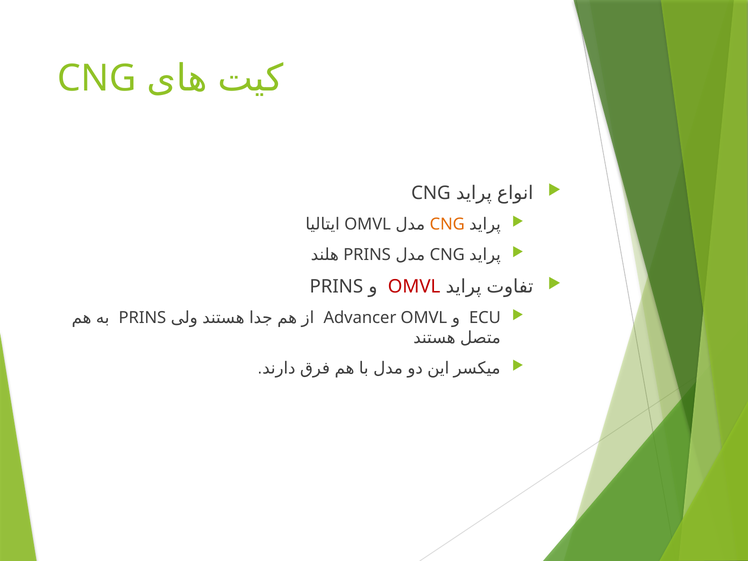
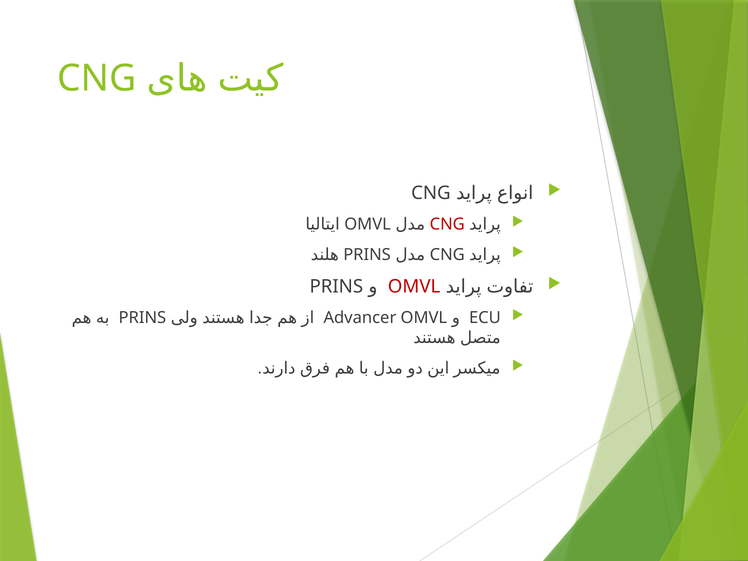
CNG colour: orange -> red (447, 224)
